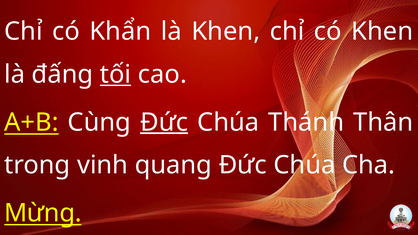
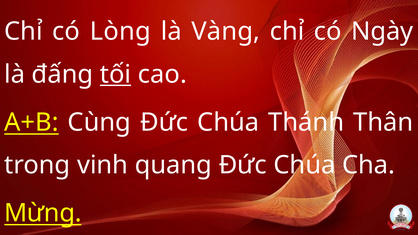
Khẩn: Khẩn -> Lòng (120, 31)
là Khen: Khen -> Vàng (226, 31)
có Khen: Khen -> Ngày (382, 31)
Đức underline: present -> none (164, 122)
